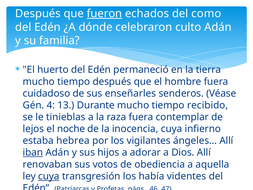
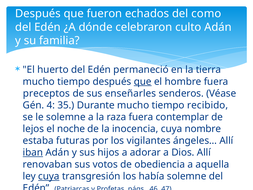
fueron underline: present -> none (104, 14)
que underline: none -> present (143, 81)
cuidadoso: cuidadoso -> preceptos (46, 93)
13: 13 -> 35 (66, 105)
le tinieblas: tinieblas -> solemne (66, 117)
infierno: infierno -> nombre (203, 129)
hebrea: hebrea -> futuras (73, 141)
había videntes: videntes -> solemne (187, 176)
